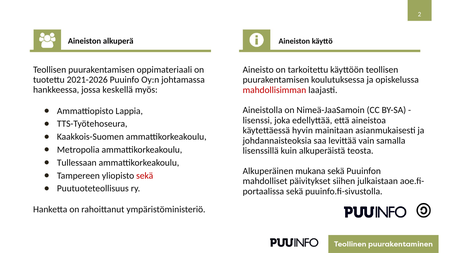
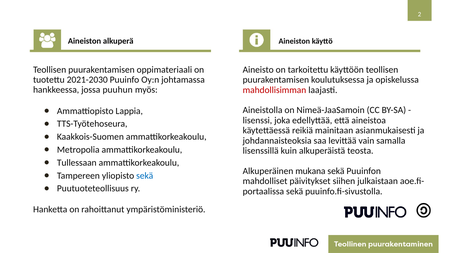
2021-2026: 2021-2026 -> 2021-2030 (87, 80)
keskellä: keskellä -> puuhun (118, 90)
hyvin: hyvin -> reikiä (303, 131)
sekä colour: red -> blue (145, 176)
